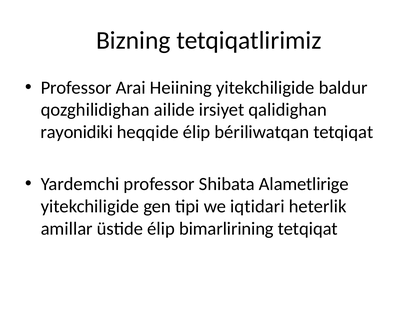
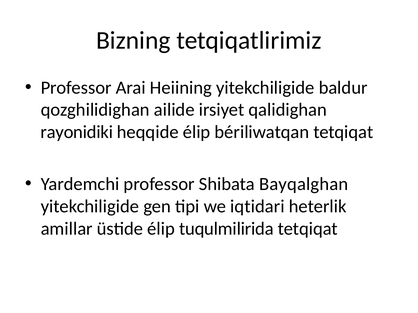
Alametlirige: Alametlirige -> Bayqalghan (304, 184)
bimarlirining: bimarlirining -> tuqulmilirida (226, 229)
